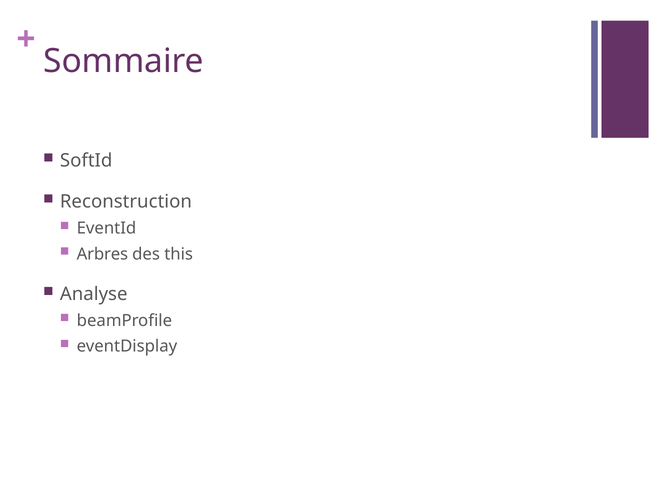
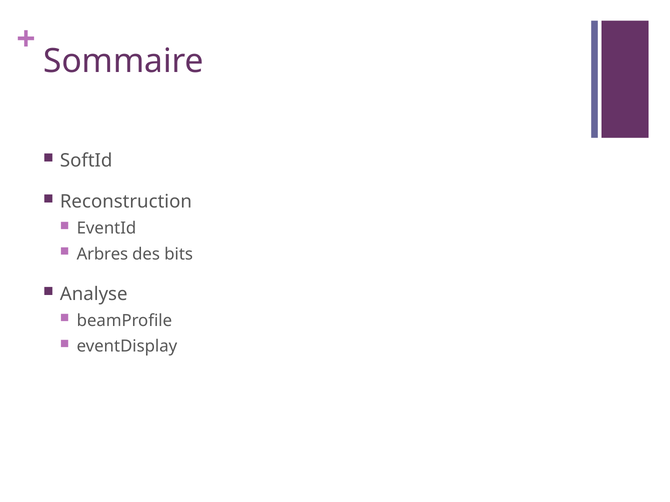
this: this -> bits (179, 254)
